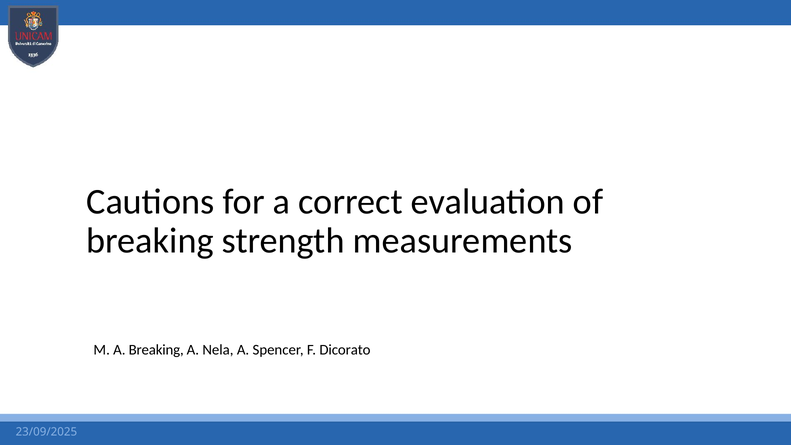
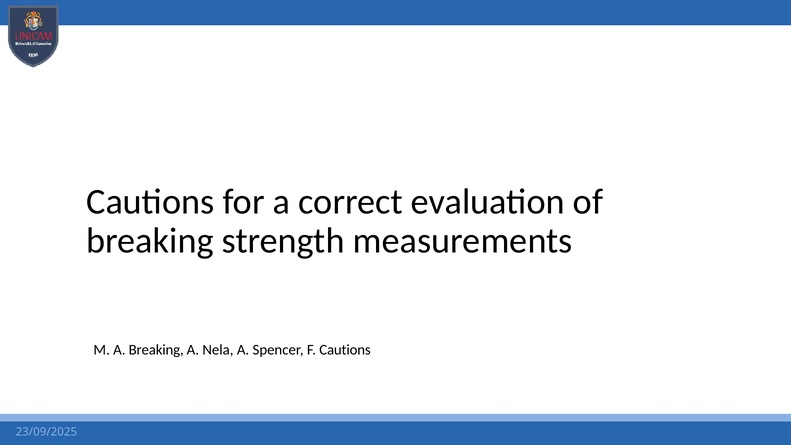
F Dicorato: Dicorato -> Cautions (345, 350)
